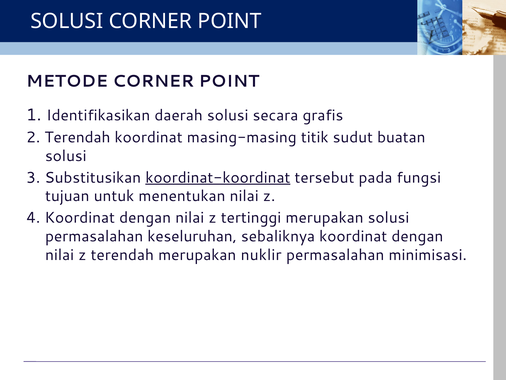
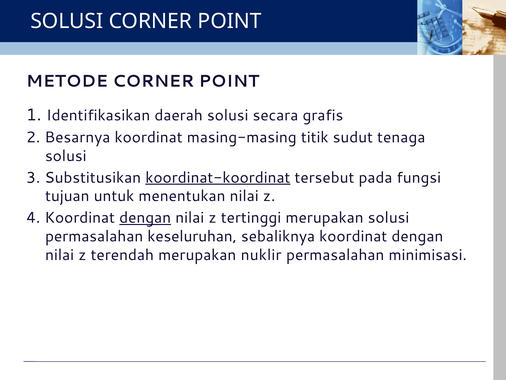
2 Terendah: Terendah -> Besarnya (77, 137)
buatan: buatan -> tenaga (401, 137)
dengan underline: none -> present (145, 218)
